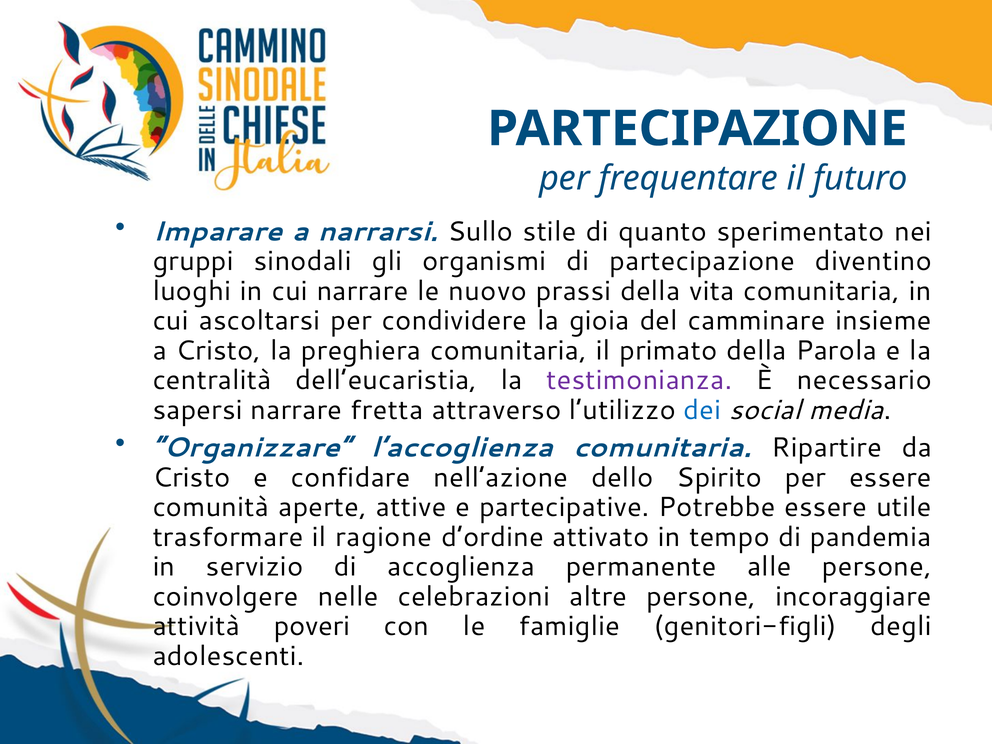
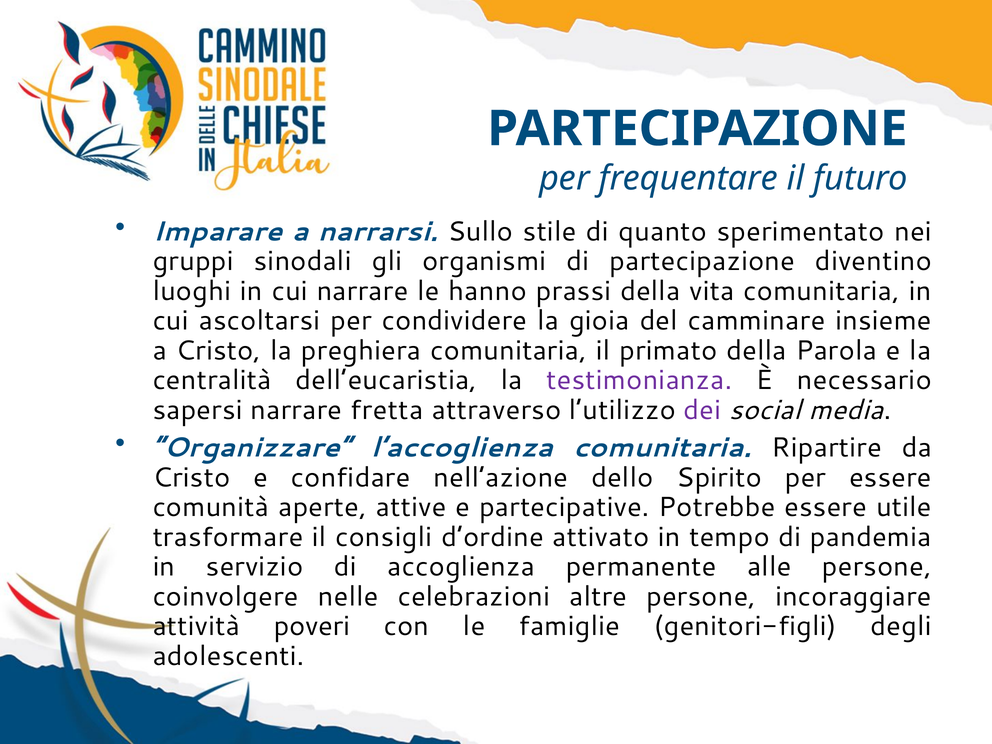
nuovo: nuovo -> hanno (488, 291)
dei colour: blue -> purple (702, 410)
ragione: ragione -> consigli (384, 537)
